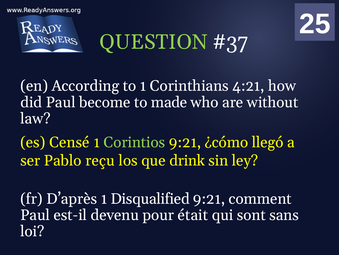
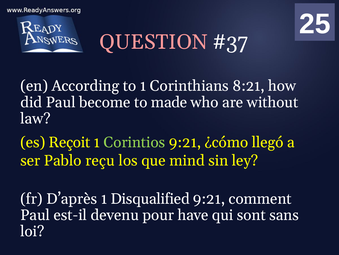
QUESTION colour: light green -> pink (154, 42)
4:21: 4:21 -> 8:21 (248, 86)
Censé: Censé -> Reçoit (70, 142)
drink: drink -> mind (187, 160)
était: était -> have (193, 214)
